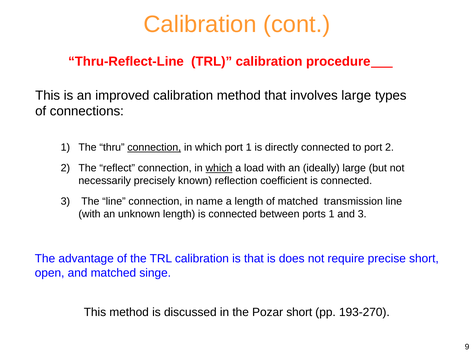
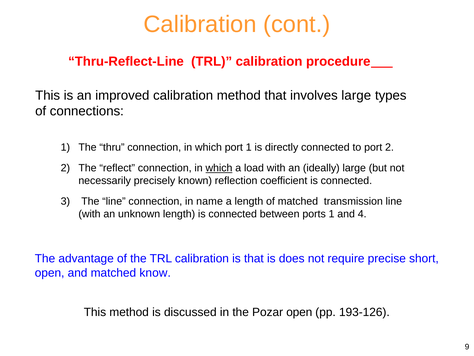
connection underline: present -> none (154, 147)
and 3: 3 -> 4 (362, 214)
singe: singe -> know (155, 273)
Pozar short: short -> open (299, 312)
193-270: 193-270 -> 193-126 (364, 312)
